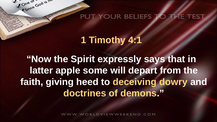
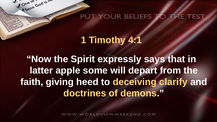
dowry: dowry -> clarify (173, 82)
